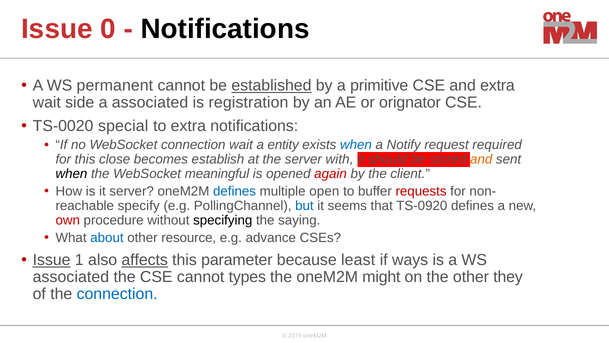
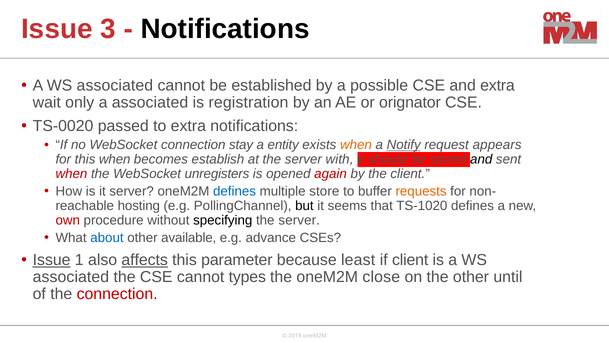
0: 0 -> 3 (108, 29)
permanent: permanent -> associated (115, 85)
established underline: present -> none (271, 85)
primitive: primitive -> possible (379, 85)
side: side -> only (80, 102)
special: special -> passed (123, 126)
connection wait: wait -> stay (241, 145)
when colour: blue -> orange (356, 145)
Notify underline: none -> present (404, 145)
required: required -> appears (497, 145)
this close: close -> when (115, 159)
and colour: orange -> black (481, 159)
when colour: black -> red (71, 174)
meaningful: meaningful -> unregisters (217, 174)
open: open -> store (324, 191)
requests colour: red -> orange (421, 191)
specify: specify -> hosting (139, 206)
but colour: blue -> black (304, 206)
TS-0920: TS-0920 -> TS-1020 (422, 206)
saying: saying -> server (299, 220)
resource: resource -> available (189, 238)
if ways: ways -> client (410, 260)
might: might -> close (381, 277)
they: they -> until (508, 277)
connection colour: blue -> red (117, 294)
